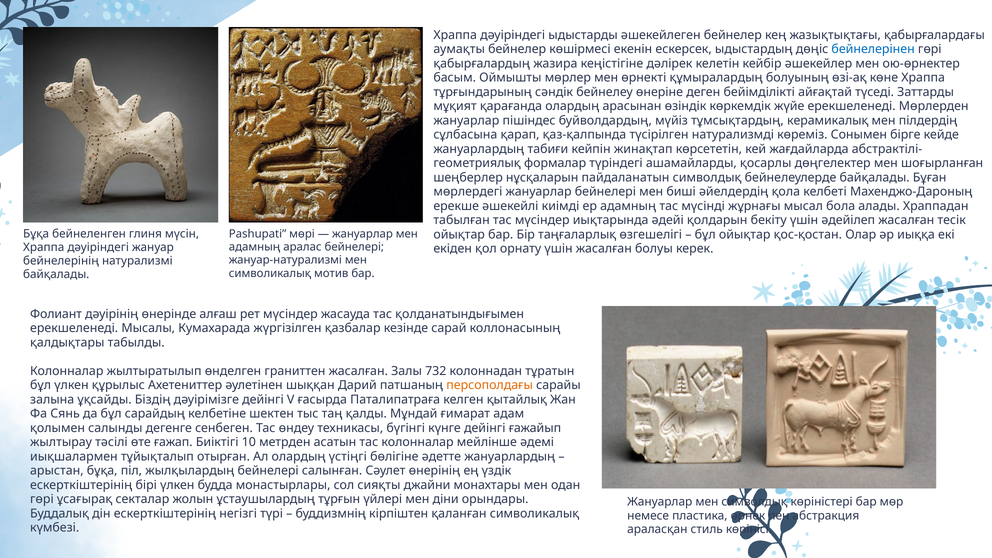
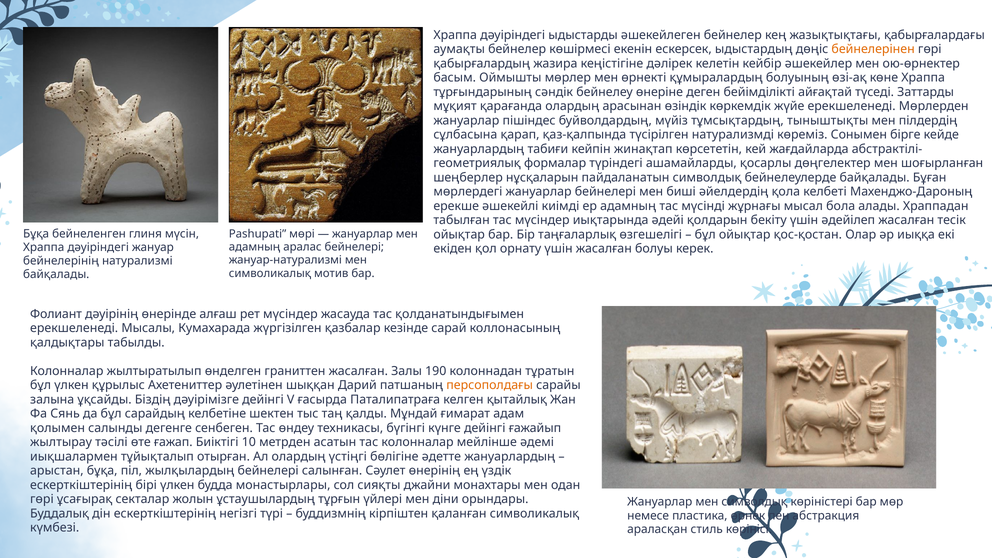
бейнелерінен colour: blue -> orange (873, 49)
керамикалық: керамикалық -> тыныштықты (828, 120)
732: 732 -> 190 (436, 371)
